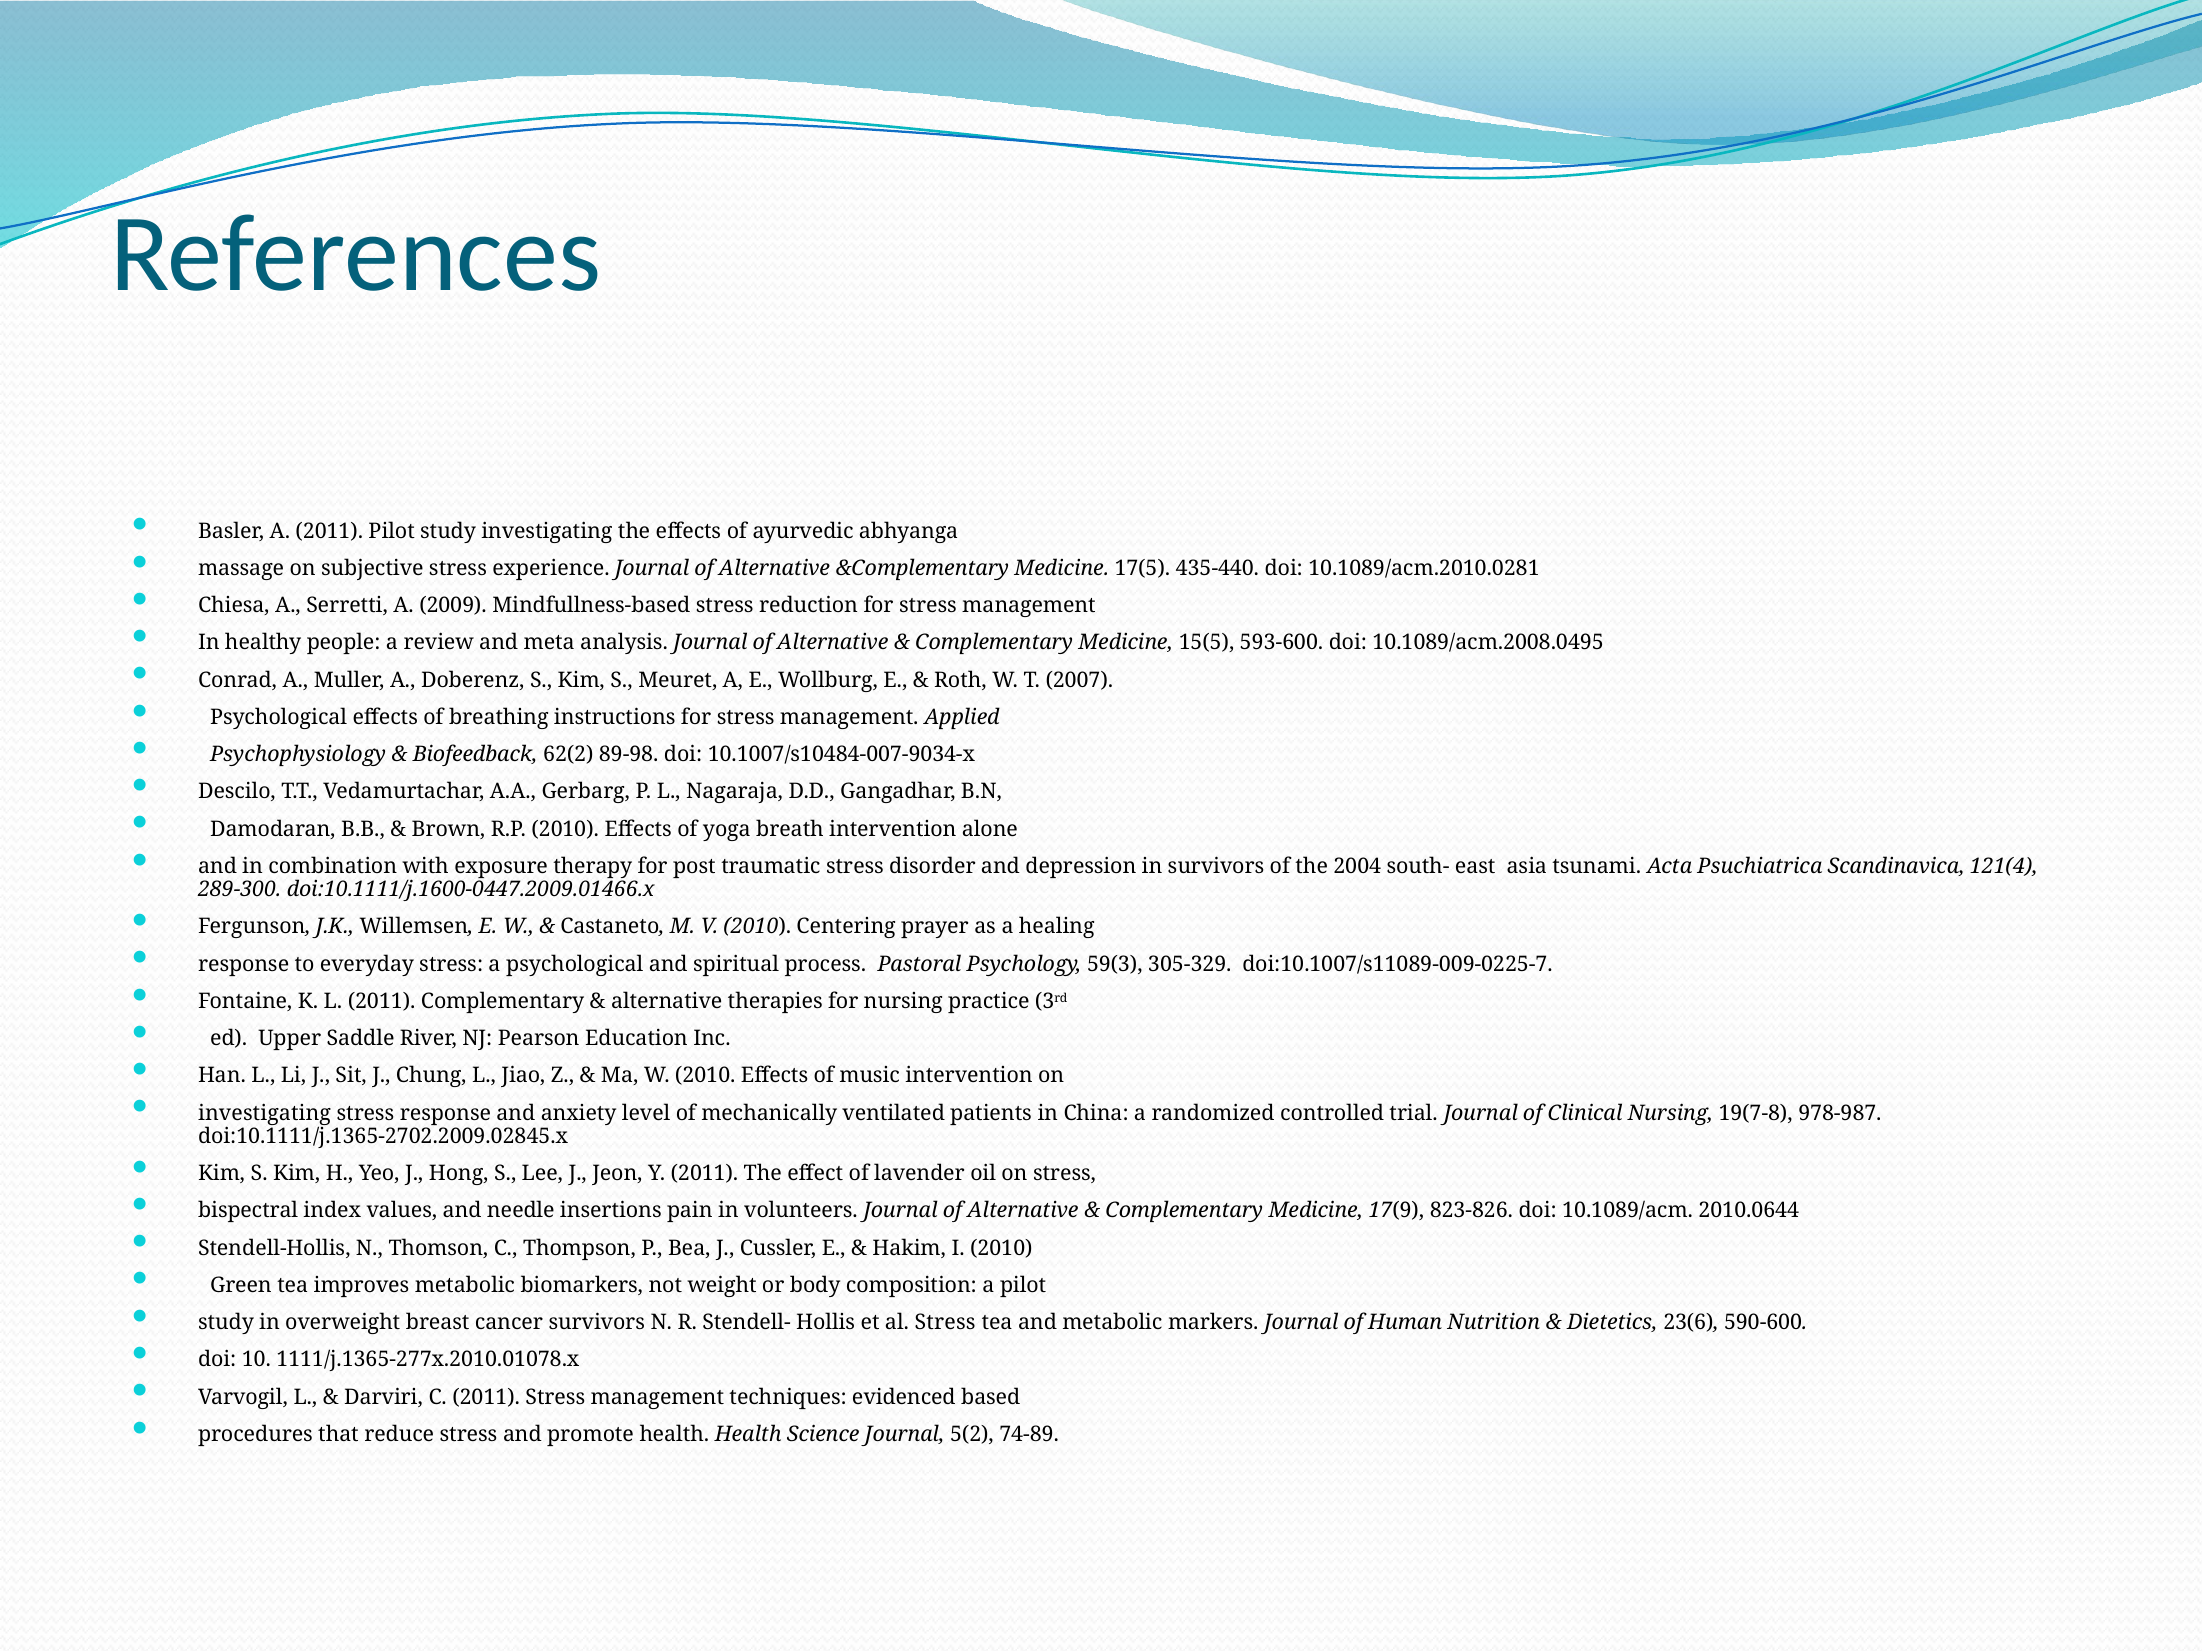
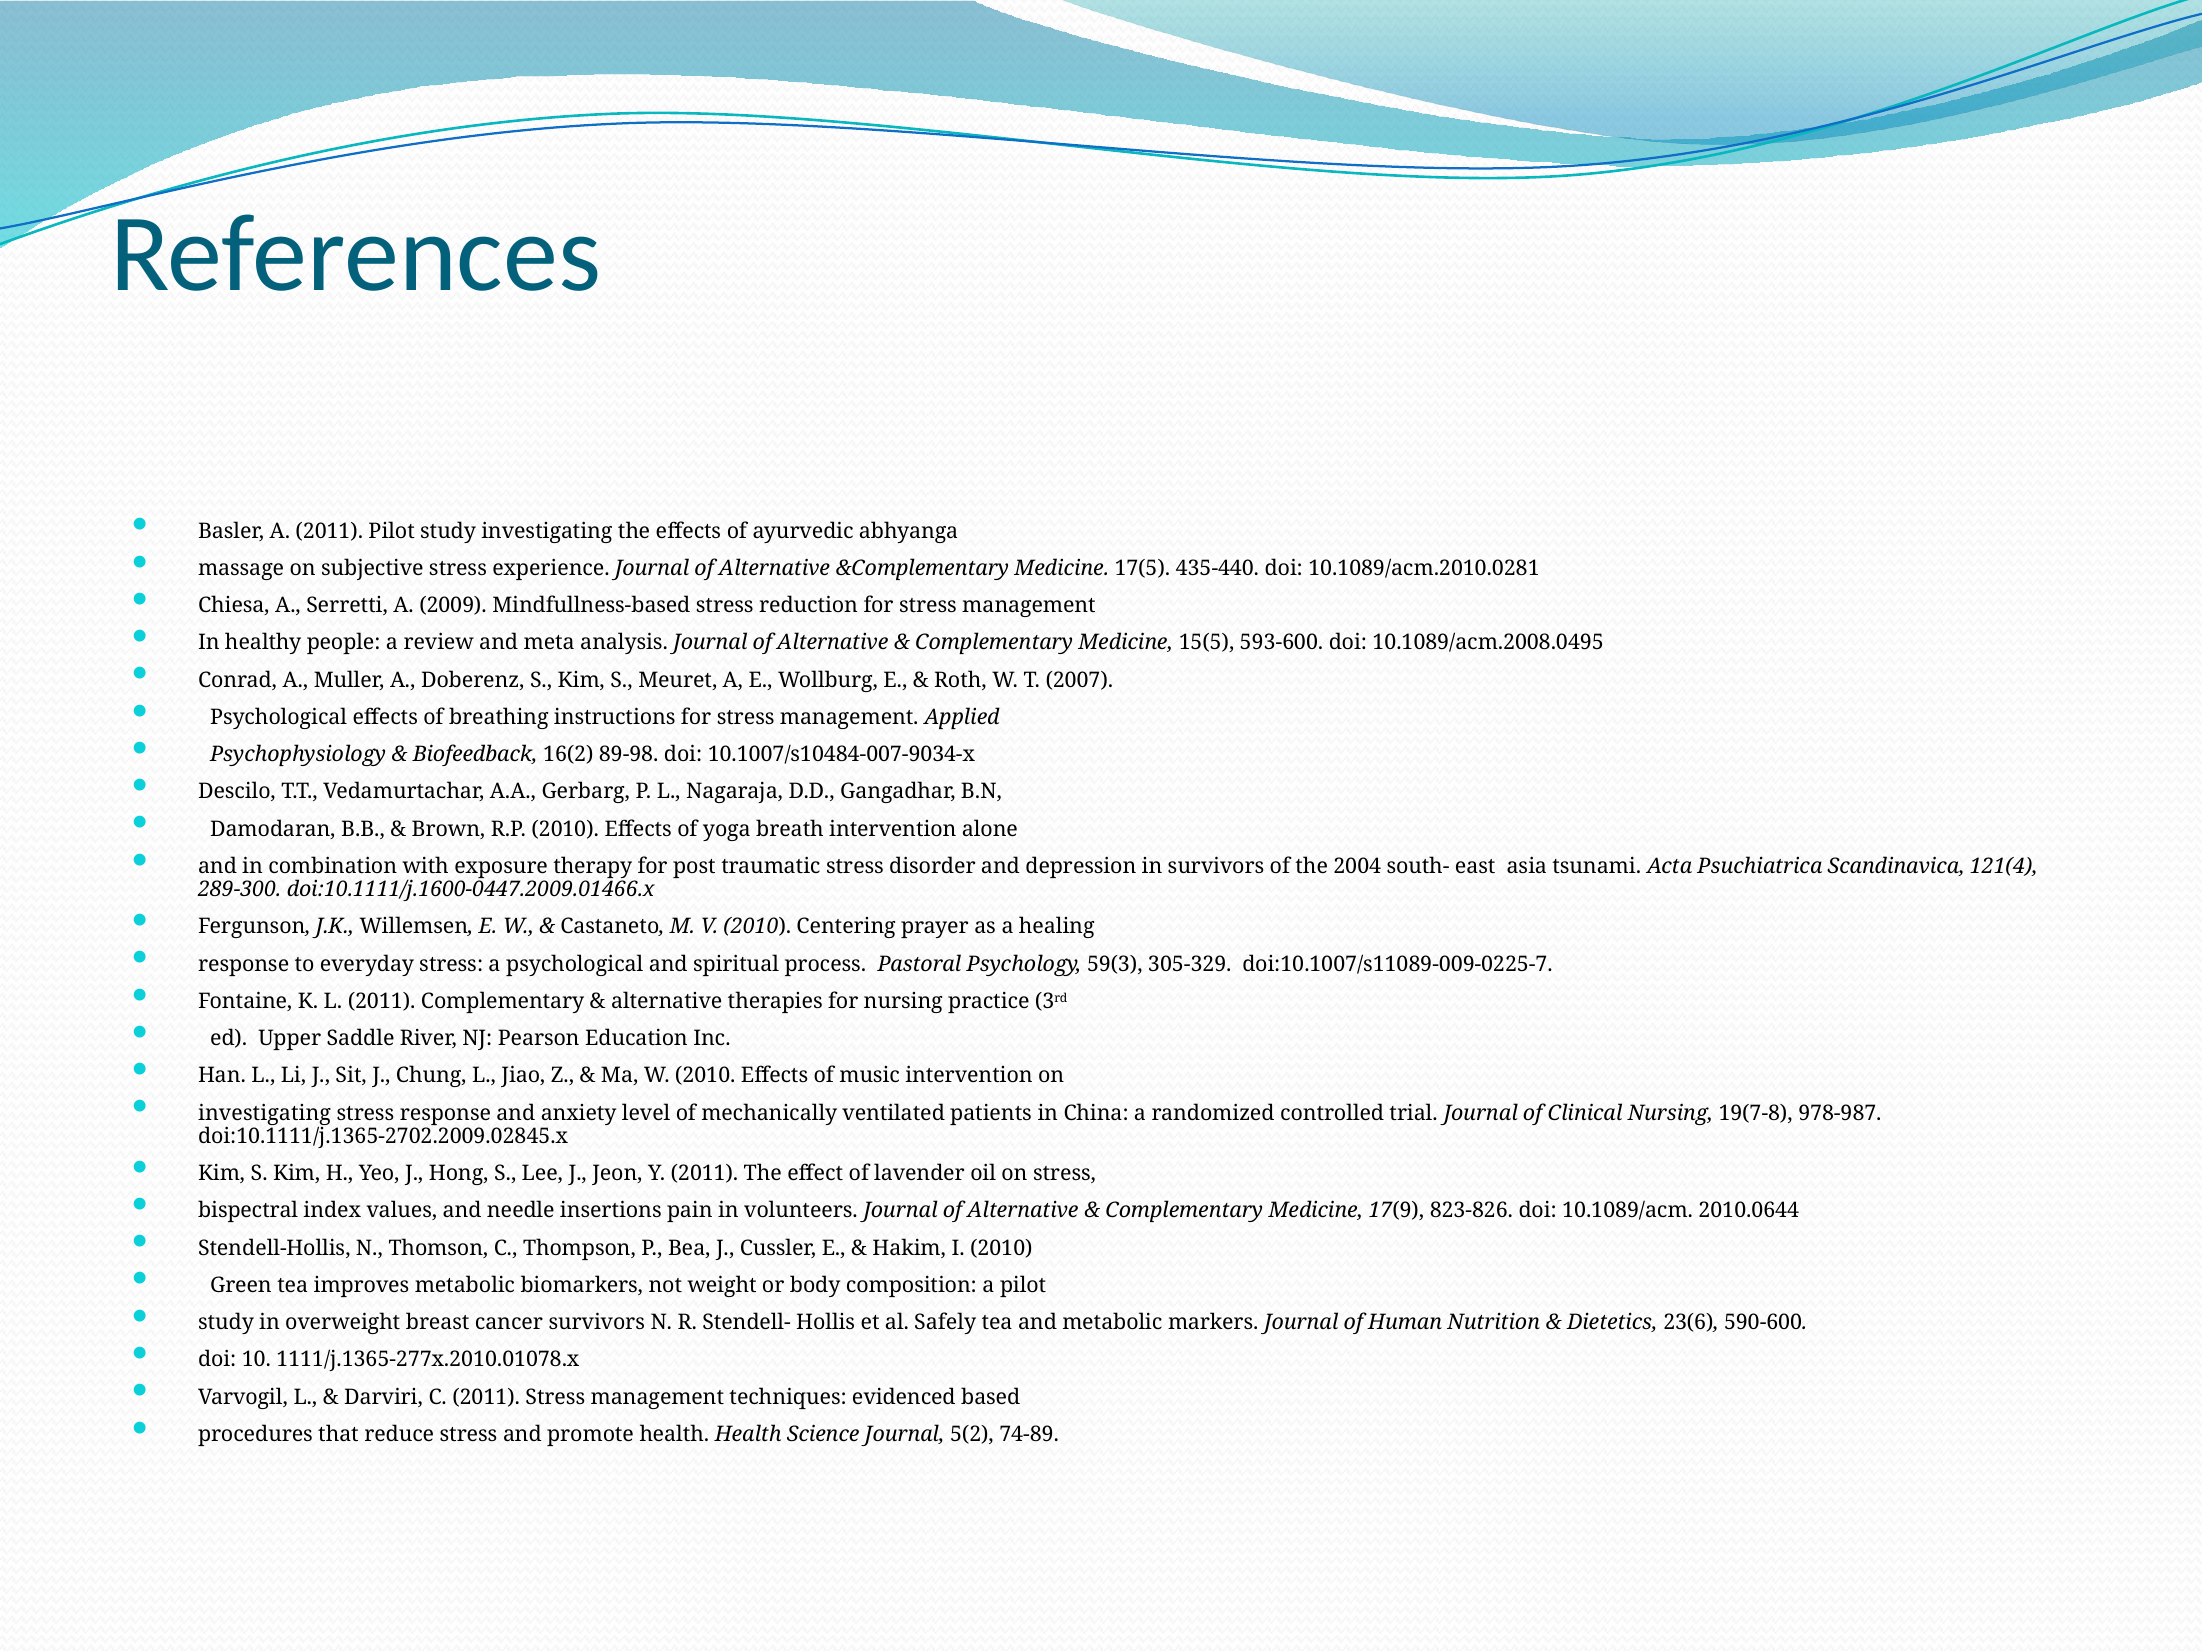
62(2: 62(2 -> 16(2 (568, 755)
al Stress: Stress -> Safely (945, 1323)
